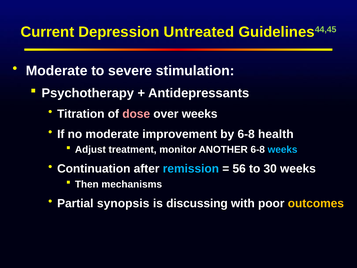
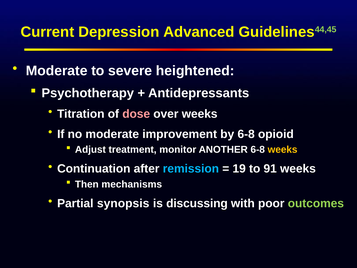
Untreated: Untreated -> Advanced (199, 32)
stimulation: stimulation -> heightened (195, 71)
health: health -> opioid (276, 134)
weeks colour: light blue -> yellow (283, 149)
56: 56 -> 19 (239, 169)
30: 30 -> 91 (270, 169)
outcomes colour: yellow -> light green (316, 203)
